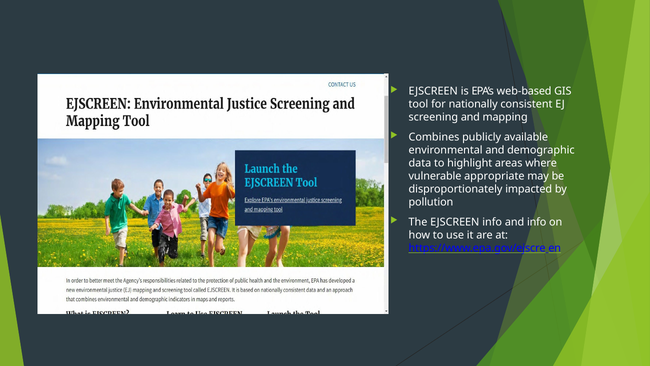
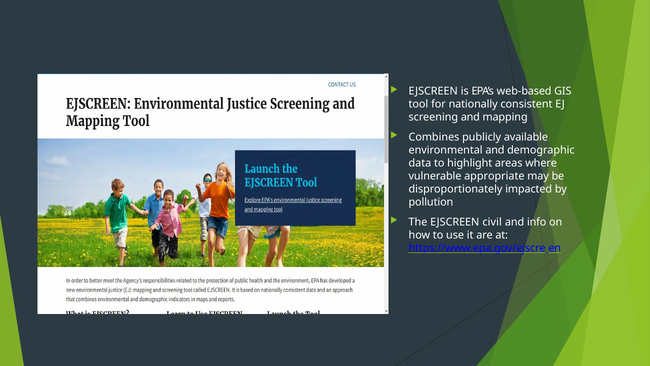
EJSCREEN info: info -> civil (492, 222)
